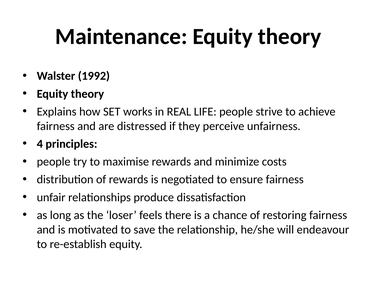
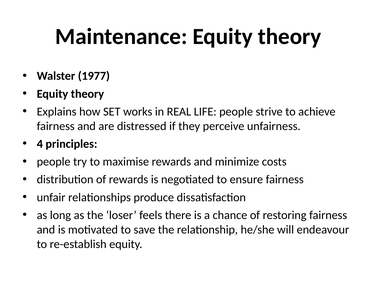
1992: 1992 -> 1977 (94, 76)
